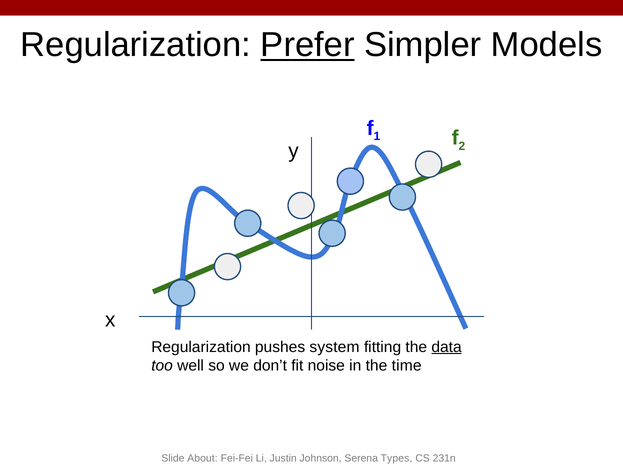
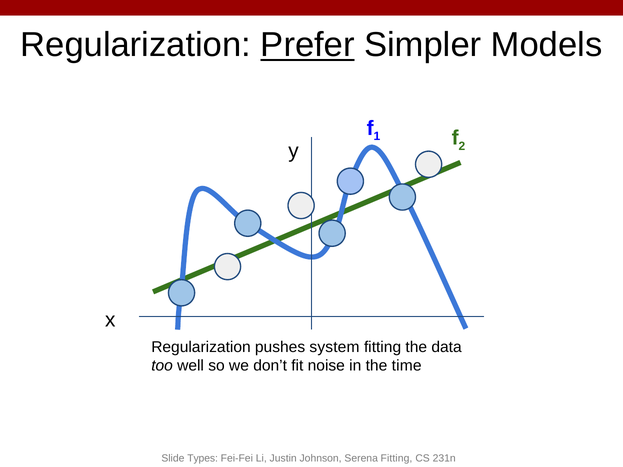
data underline: present -> none (447, 347)
About: About -> Types (203, 459)
Serena Types: Types -> Fitting (396, 459)
